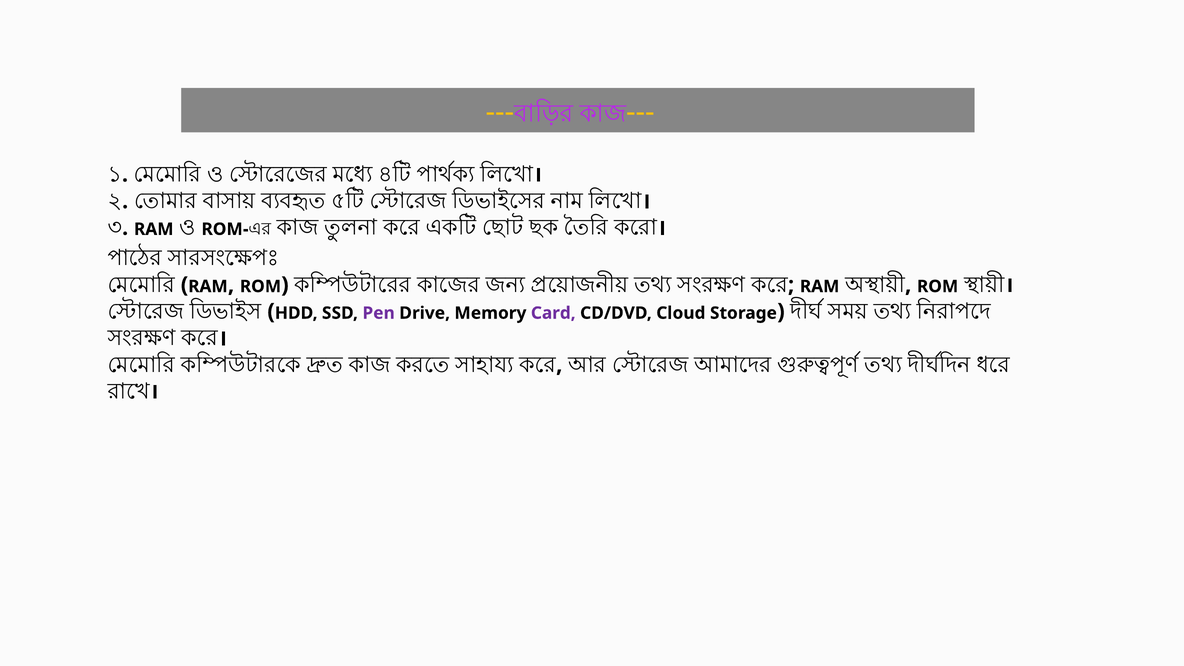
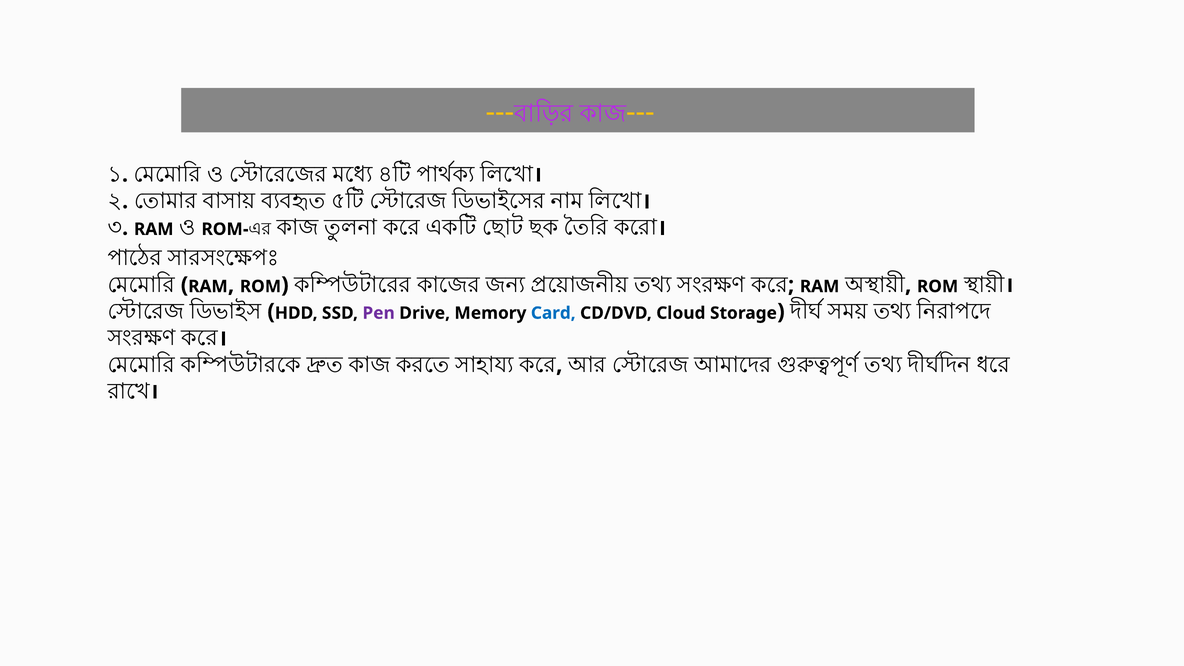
Card colour: purple -> blue (553, 313)
